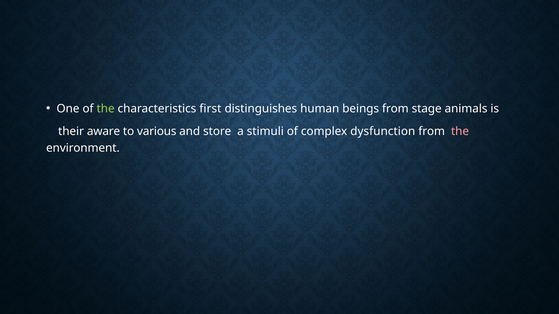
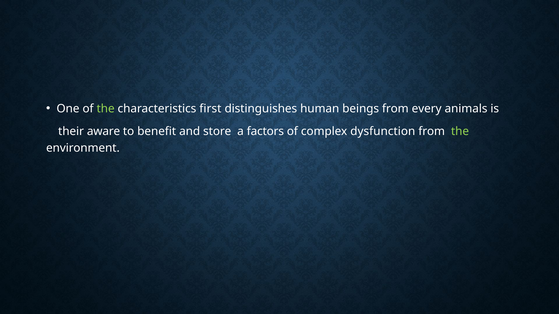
stage: stage -> every (427, 109)
various: various -> benefit (157, 131)
stimuli: stimuli -> factors (265, 131)
the colour: pink -> light green (460, 131)
